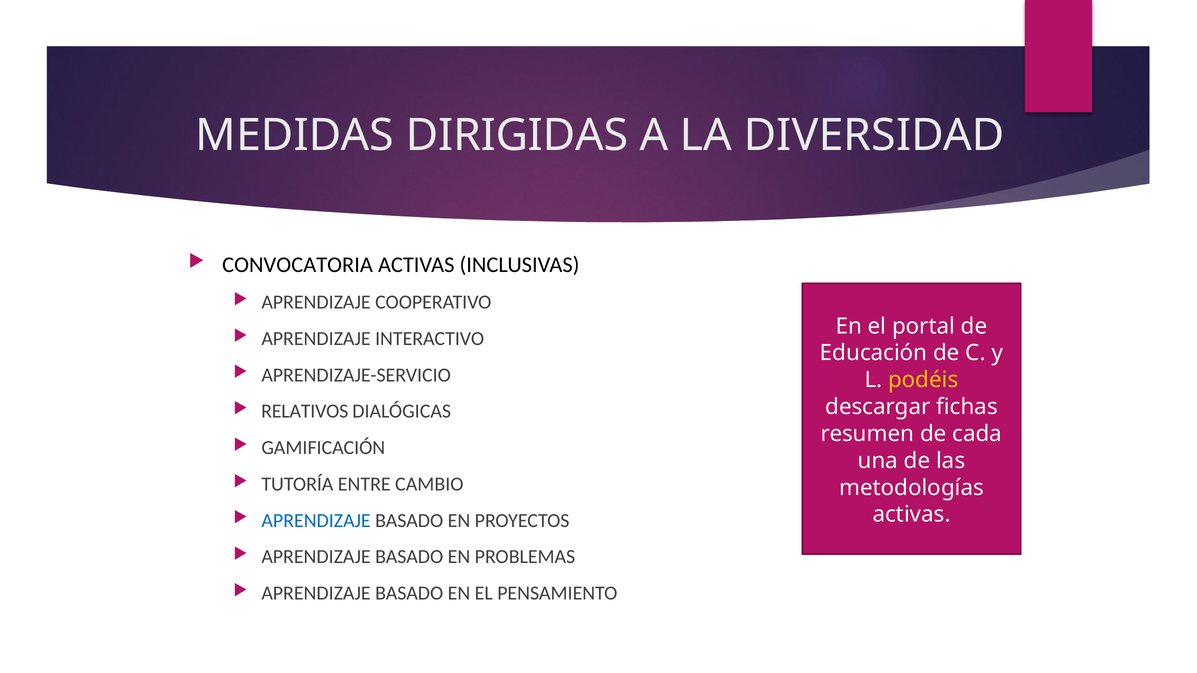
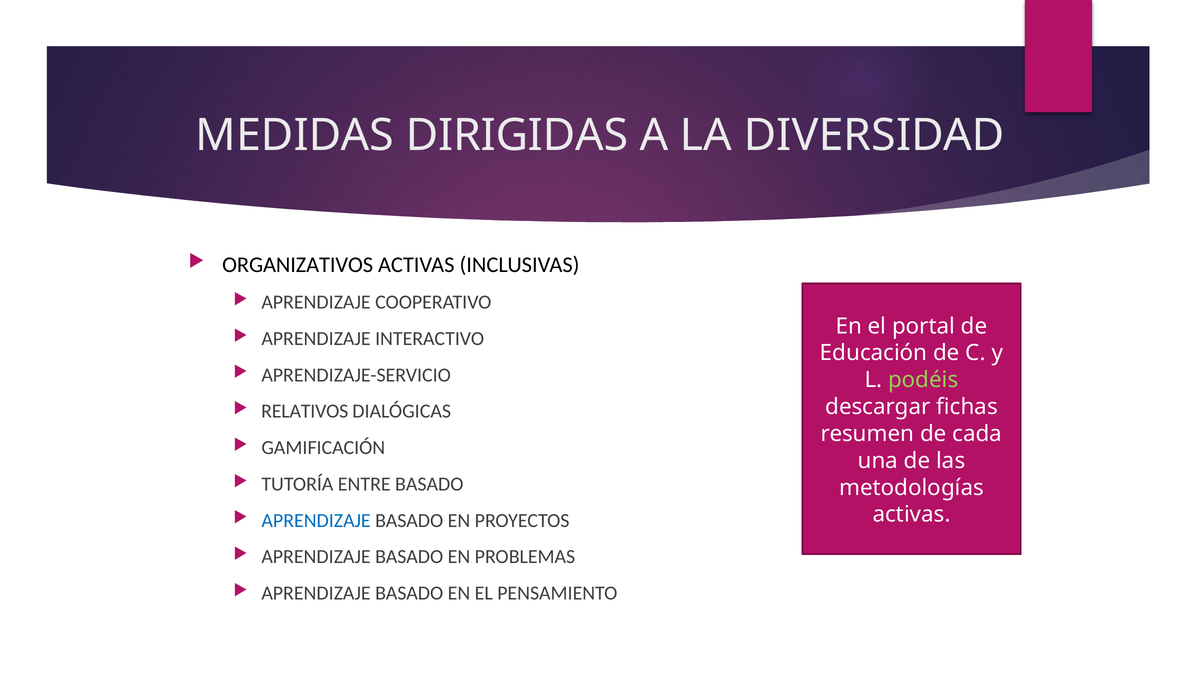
CONVOCATORIA: CONVOCATORIA -> ORGANIZATIVOS (298, 265)
podéis colour: yellow -> light green (923, 380)
ENTRE CAMBIO: CAMBIO -> BASADO (429, 484)
